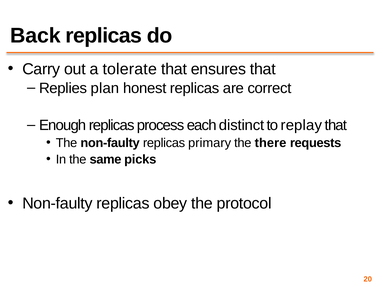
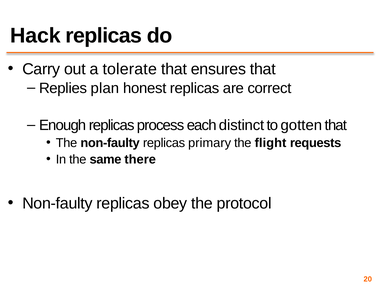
Back: Back -> Hack (35, 36)
replay: replay -> gotten (301, 125)
there: there -> flight (270, 143)
picks: picks -> there (140, 160)
